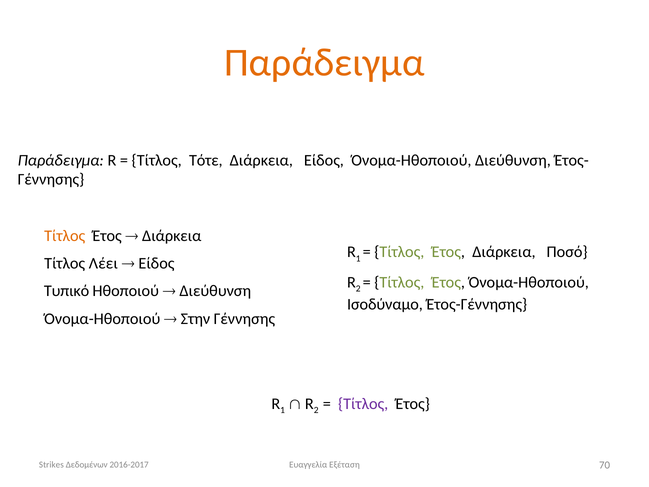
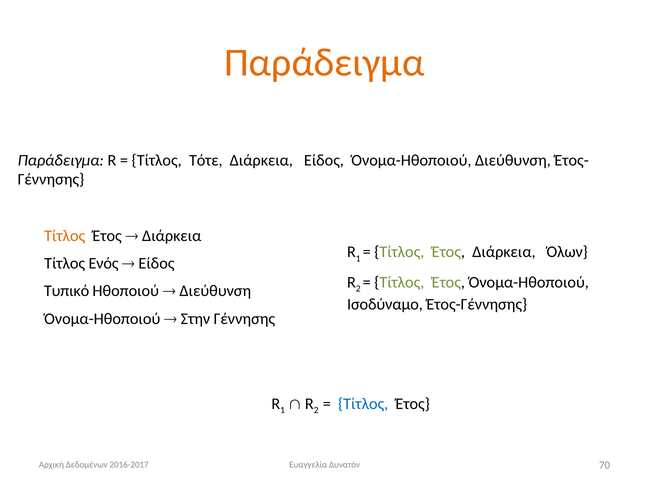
Ποσό: Ποσό -> Όλων (567, 252)
Λέει: Λέει -> Ενός (103, 263)
Τίτλος colour: purple -> blue (363, 403)
Strikes: Strikes -> Αρχική (51, 465)
Εξέταση: Εξέταση -> Δυνατόν (345, 465)
